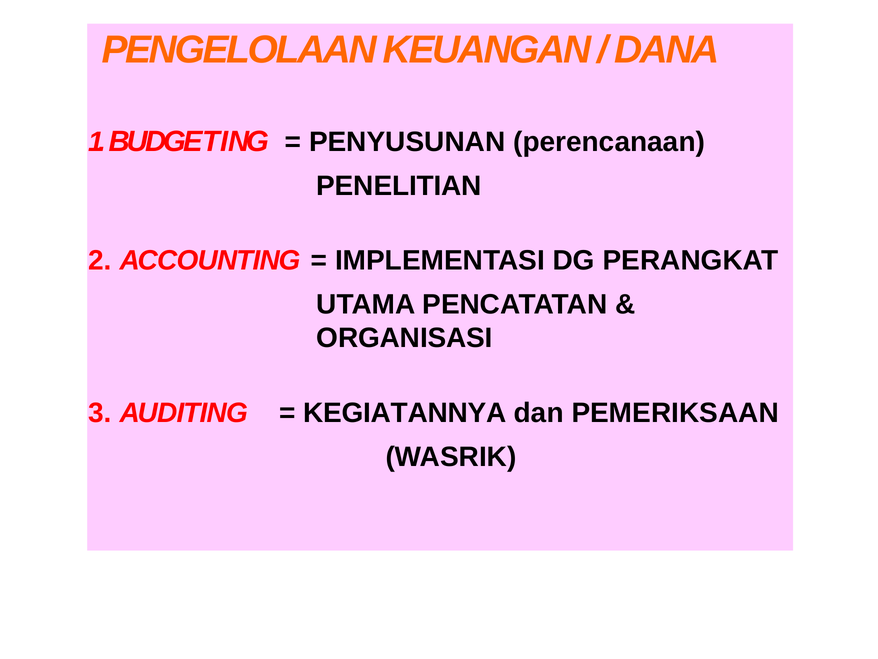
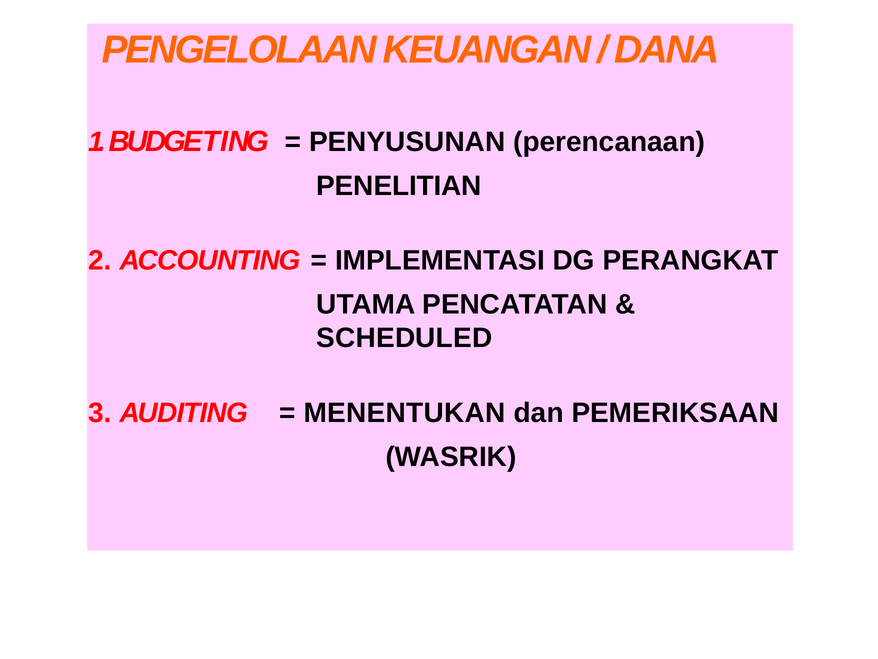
ORGANISASI: ORGANISASI -> SCHEDULED (404, 338)
KEGIATANNYA: KEGIATANNYA -> MENENTUKAN (405, 413)
